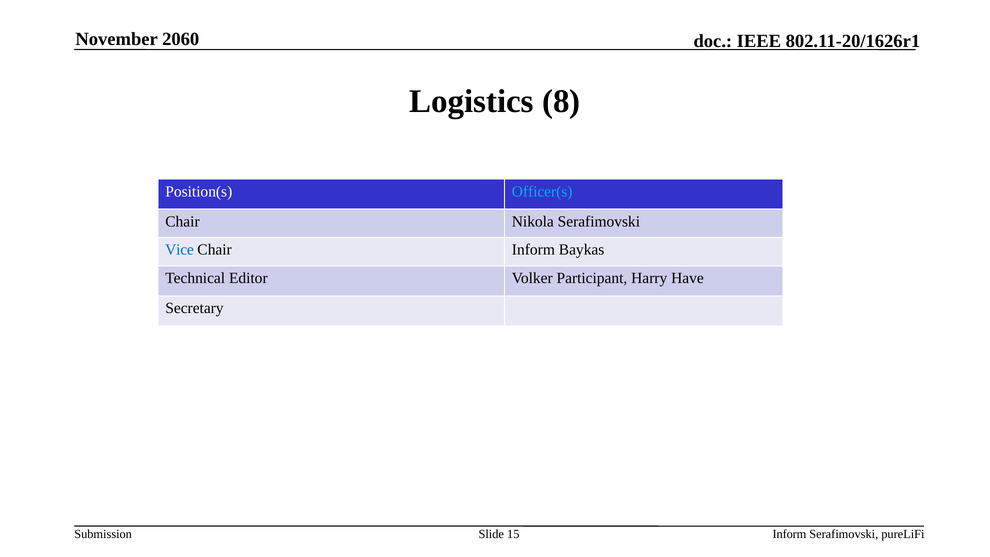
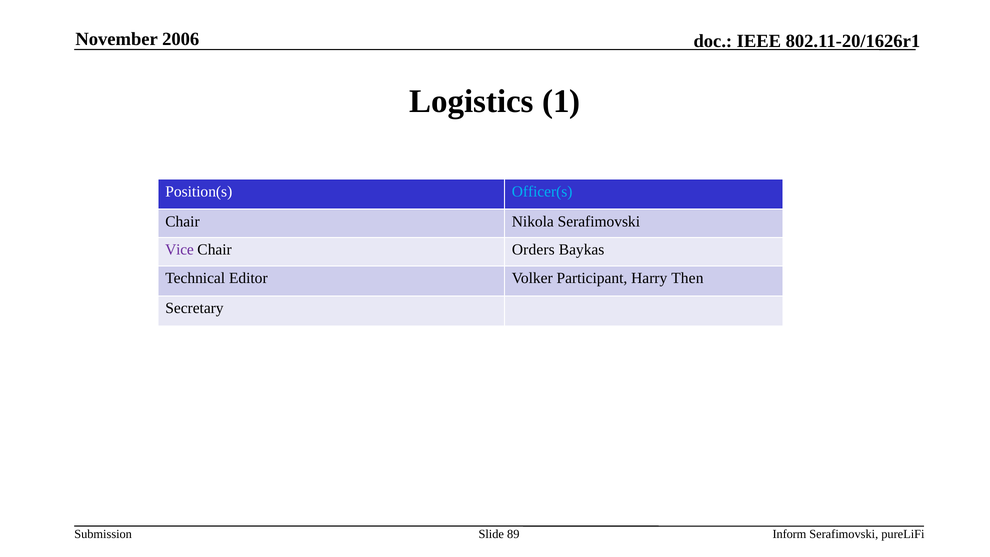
2060: 2060 -> 2006 (181, 39)
8: 8 -> 1 (561, 101)
Vice colour: blue -> purple (179, 250)
Chair Inform: Inform -> Orders (533, 250)
Have: Have -> Then (687, 278)
15: 15 -> 89 (513, 534)
